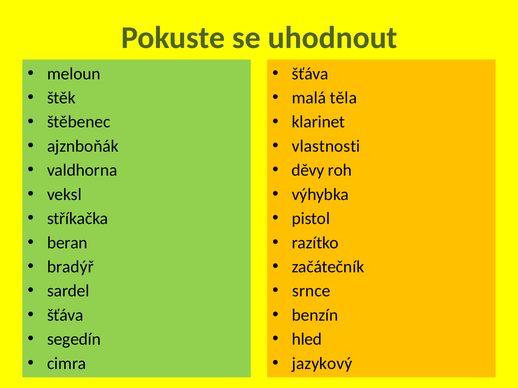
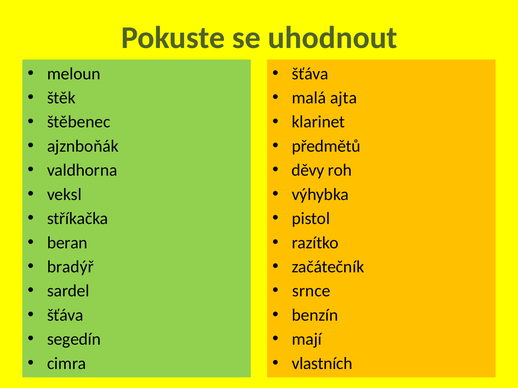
těla: těla -> ajta (344, 98)
vlastnosti: vlastnosti -> předmětů (326, 146)
hled: hled -> mají (307, 340)
jazykový: jazykový -> vlastních (322, 364)
